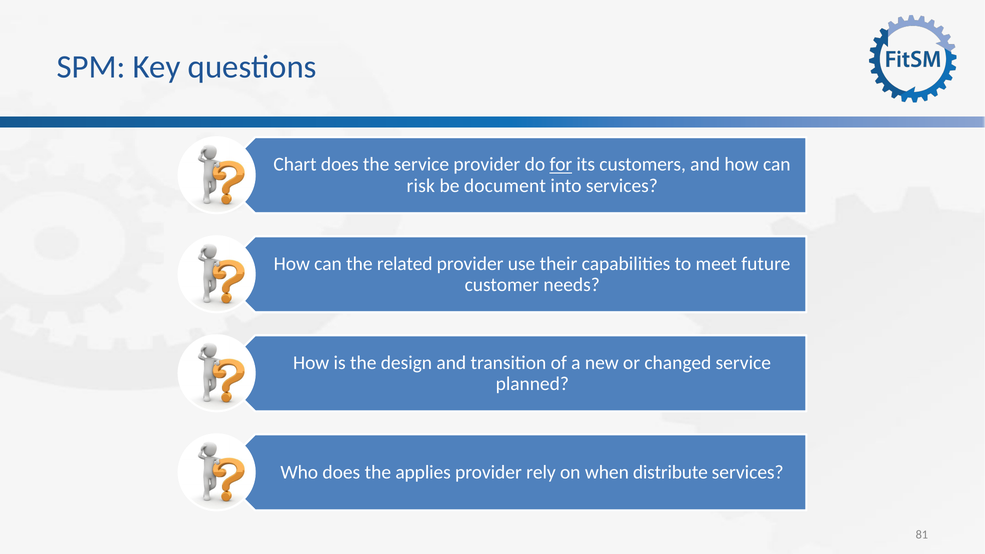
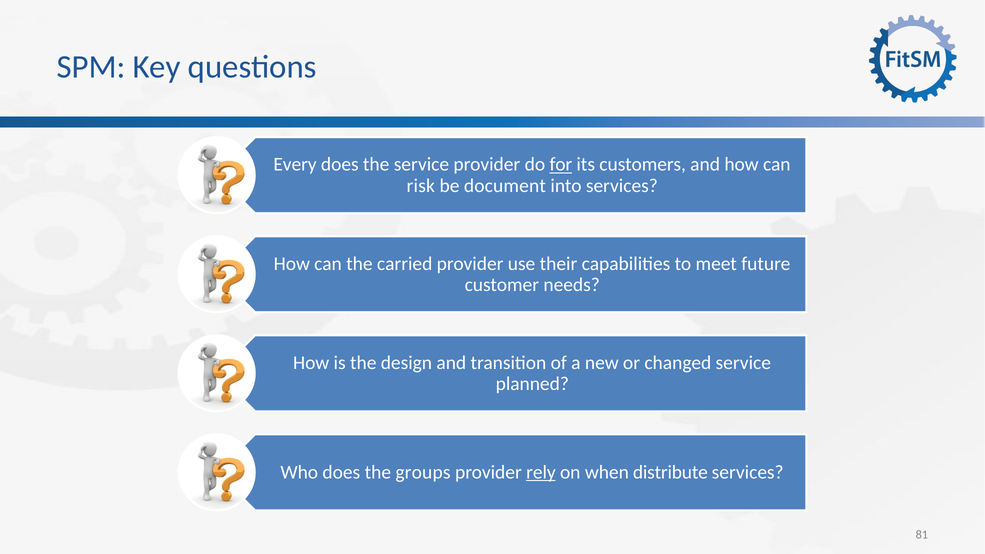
Chart: Chart -> Every (295, 165)
related: related -> carried (405, 264)
applies: applies -> groups (423, 472)
rely underline: none -> present (541, 472)
